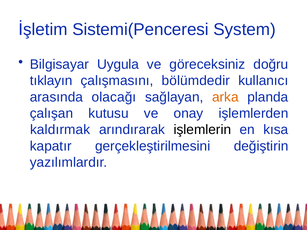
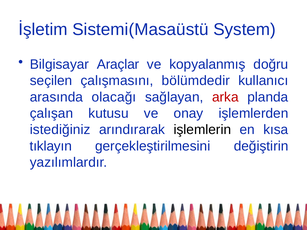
Sistemi(Penceresi: Sistemi(Penceresi -> Sistemi(Masaüstü (140, 30)
Uygula: Uygula -> Araçlar (118, 64)
göreceksiniz: göreceksiniz -> kopyalanmış (207, 64)
tıklayın: tıklayın -> seçilen (51, 81)
arka colour: orange -> red (225, 97)
kaldırmak: kaldırmak -> istediğiniz (60, 130)
kapatır: kapatır -> tıklayın (51, 146)
